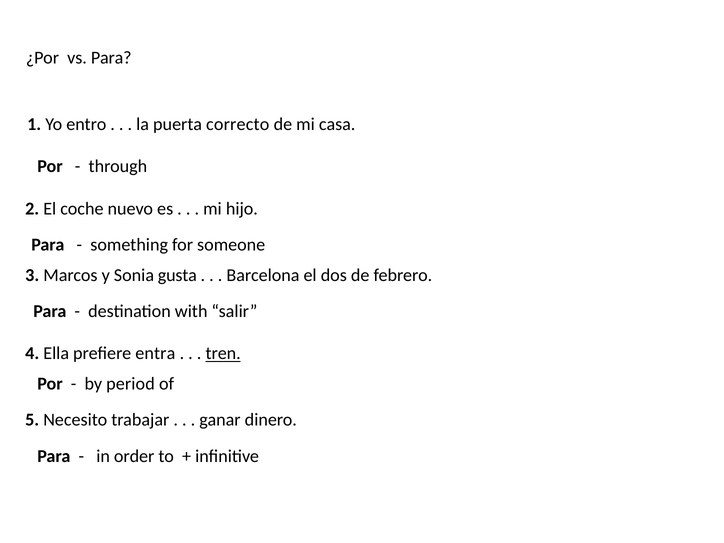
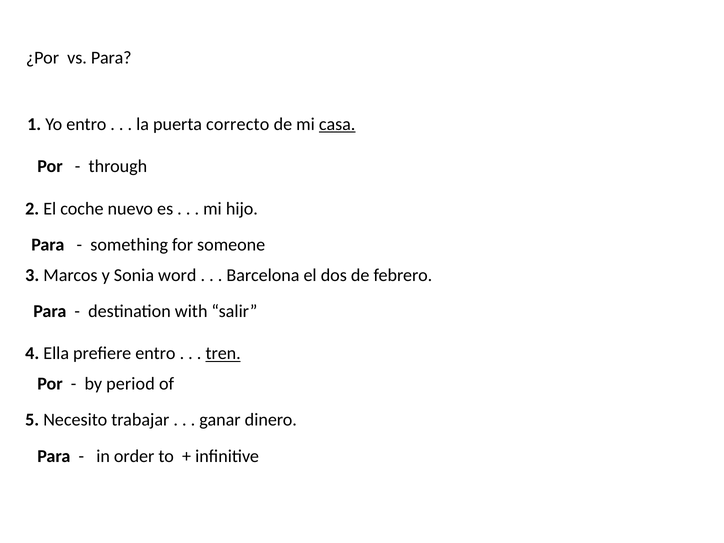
casa underline: none -> present (337, 124)
gusta: gusta -> word (177, 275)
prefiere entra: entra -> entro (155, 354)
